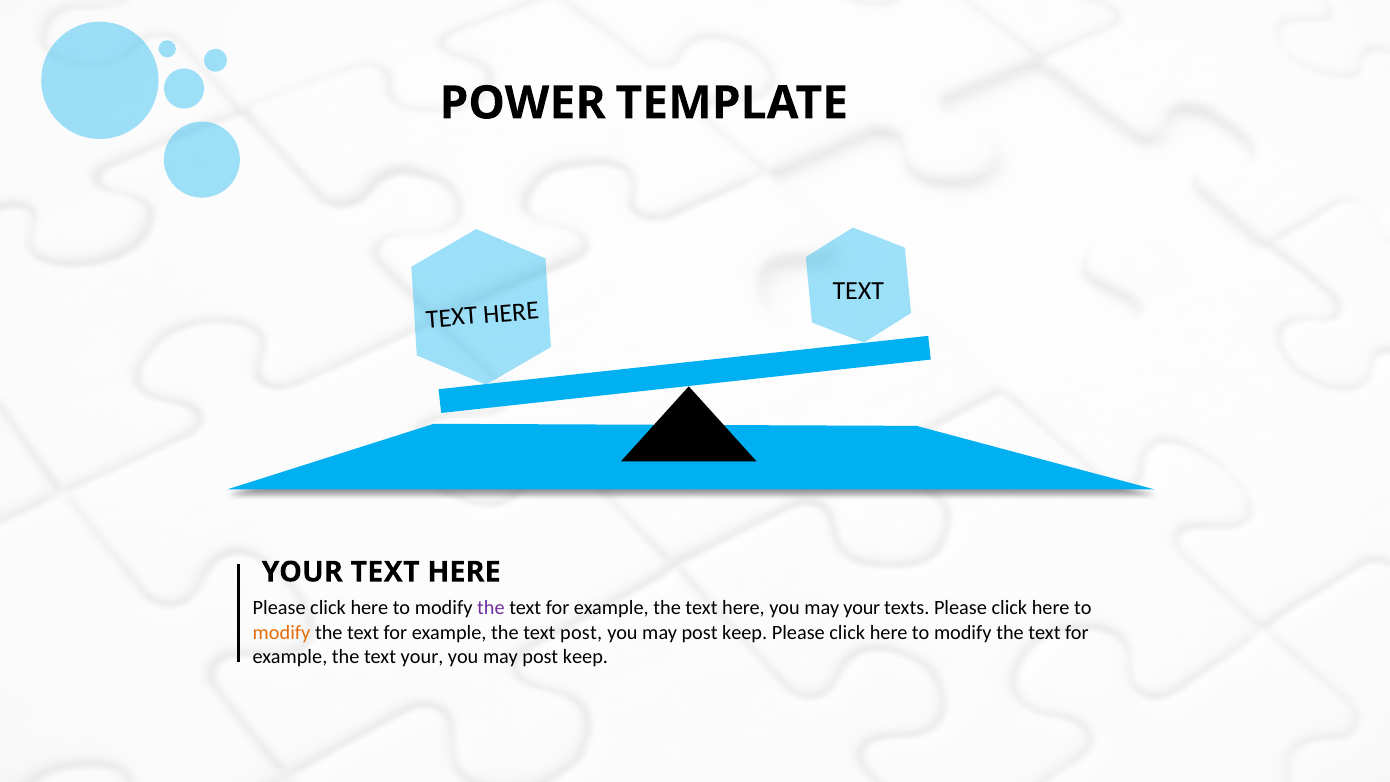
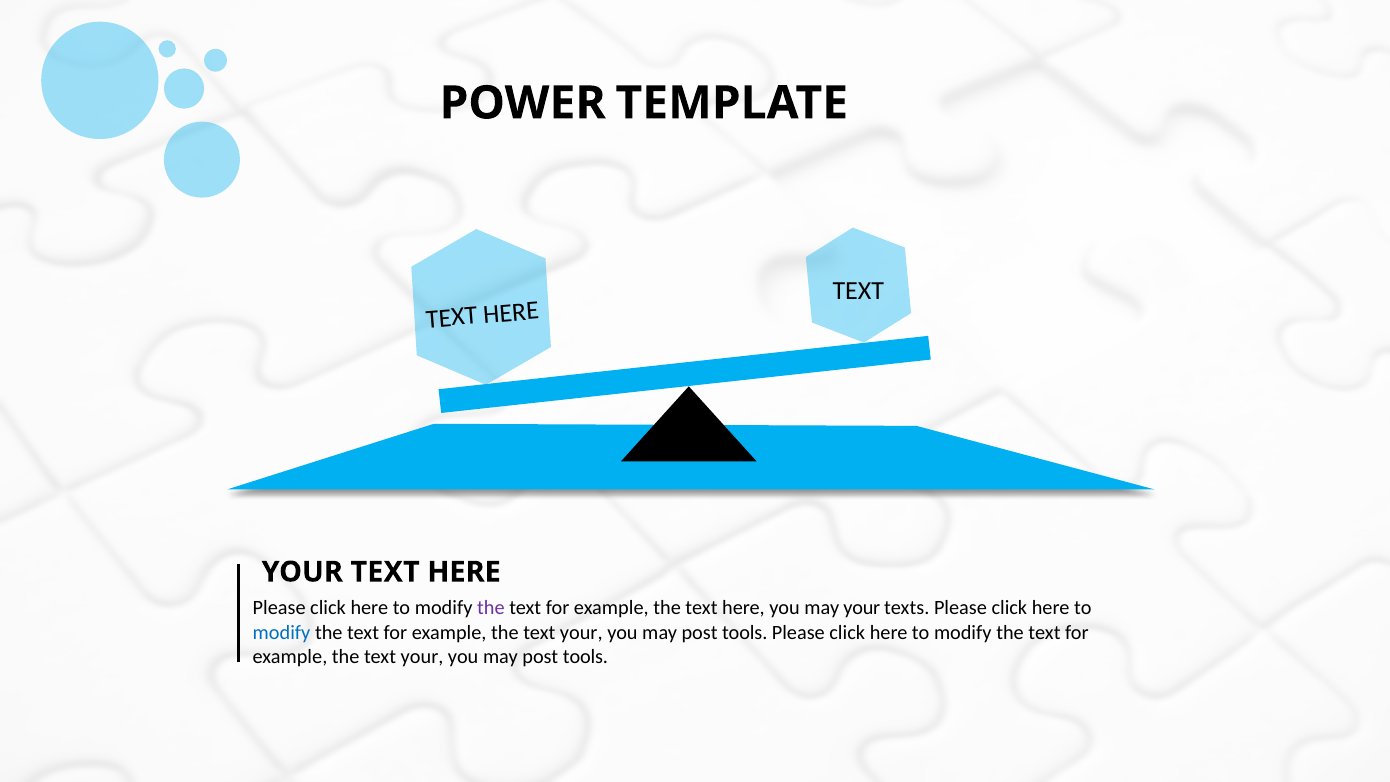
modify colour: orange -> blue (281, 632)
post: post -> your (581, 632)
keep: keep -> tools (745, 632)
keep: keep -> tools (586, 657)
